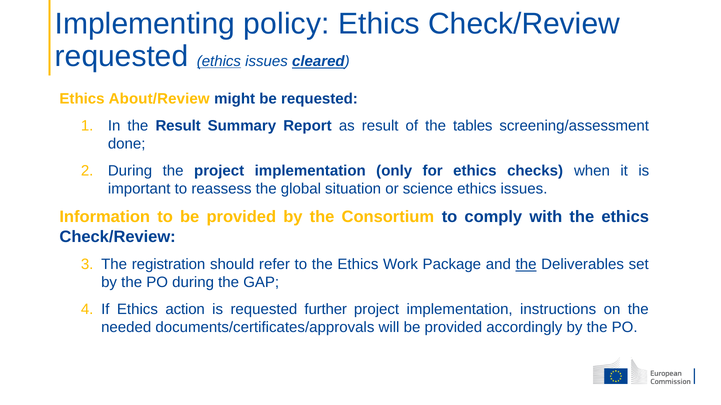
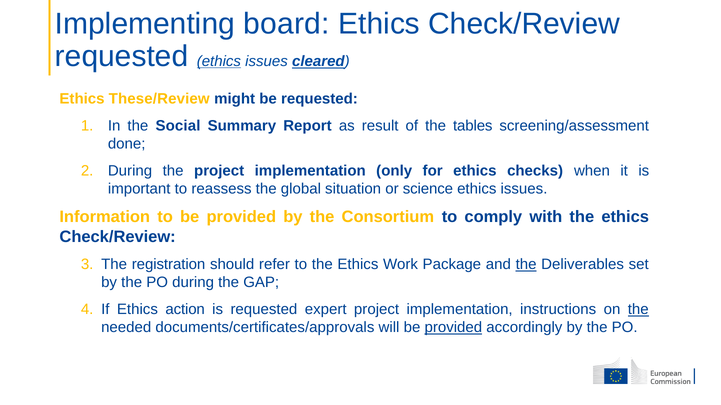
policy: policy -> board (287, 24)
About/Review: About/Review -> These/Review (159, 99)
the Result: Result -> Social (178, 126)
further: further -> expert (326, 310)
the underline: none -> present (638, 310)
provided underline: none -> present (453, 328)
